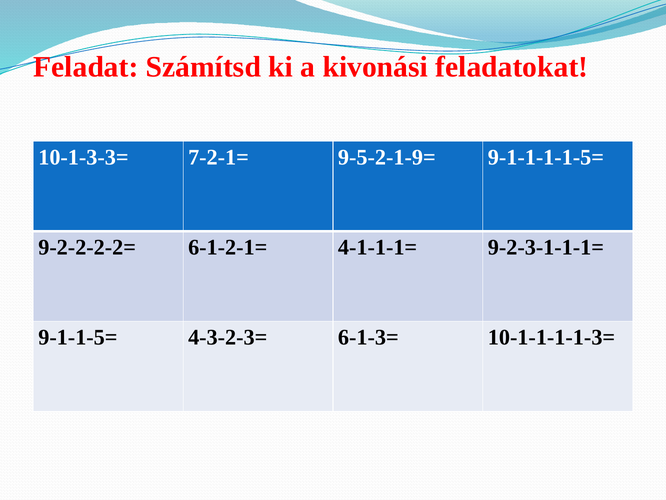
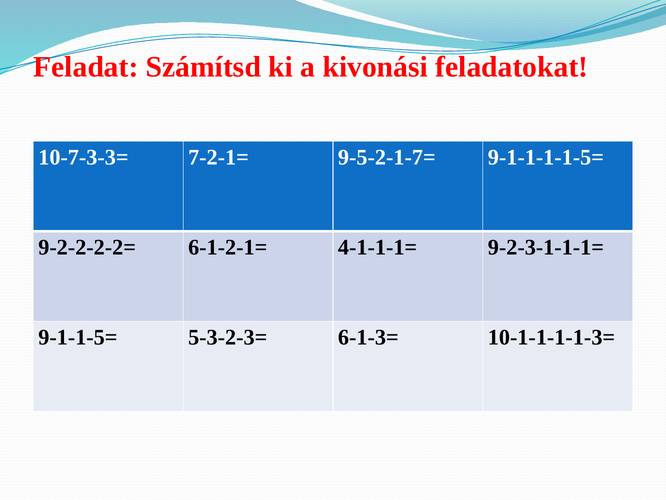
10-1-3-3=: 10-1-3-3= -> 10-7-3-3= (83, 157)
9-5-2-1-9=: 9-5-2-1-9= -> 9-5-2-1-7= (387, 157)
4-3-2-3=: 4-3-2-3= -> 5-3-2-3= (228, 337)
